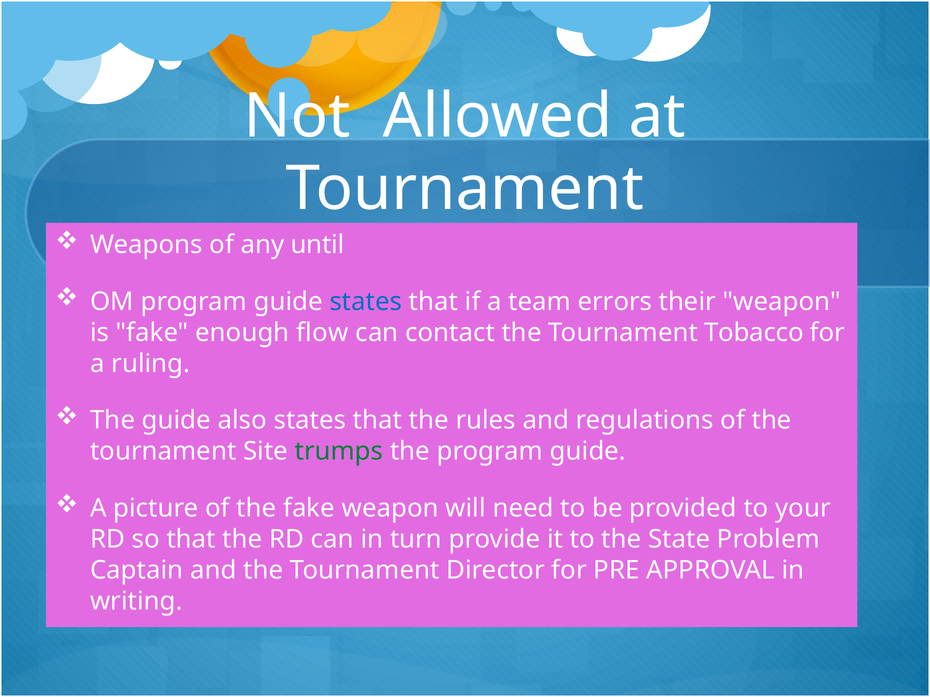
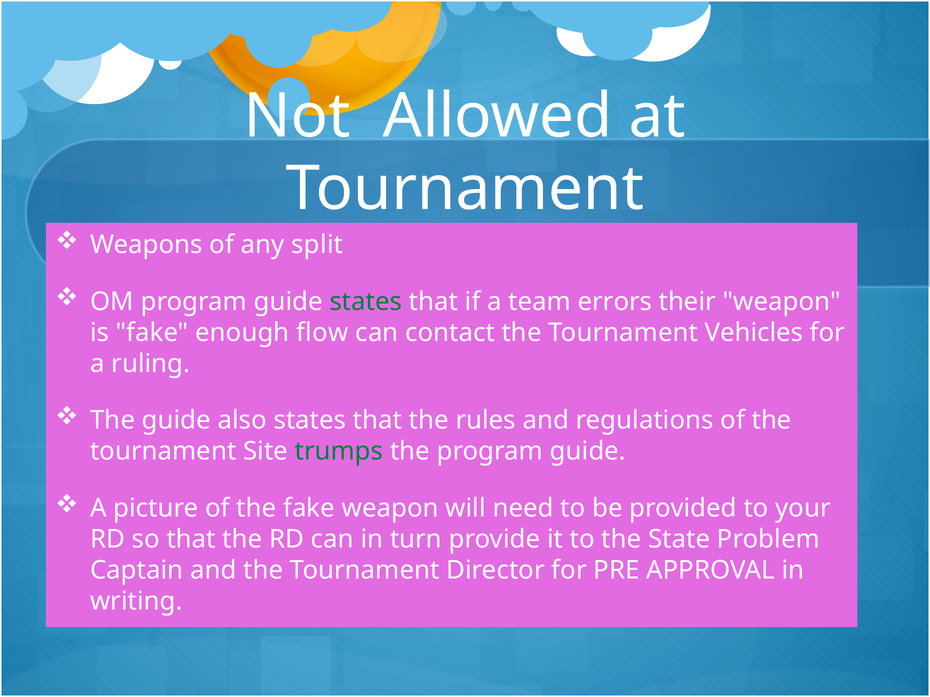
until: until -> split (317, 245)
states colour: blue -> green (366, 302)
Tobacco: Tobacco -> Vehicles (754, 333)
